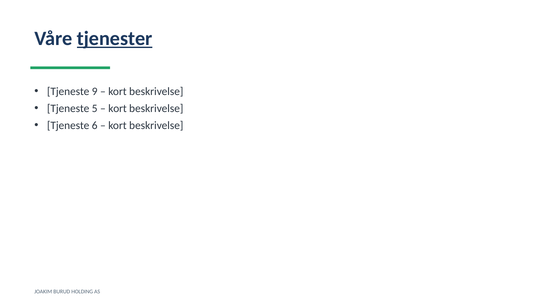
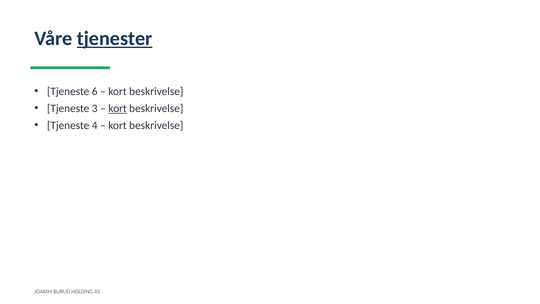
9: 9 -> 6 (95, 91)
5: 5 -> 3 (95, 108)
kort underline: none -> present (117, 108)
6: 6 -> 4 (95, 125)
